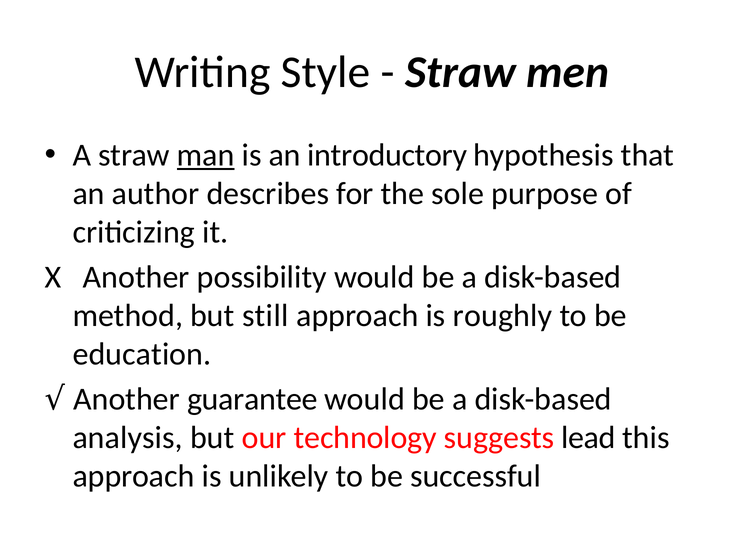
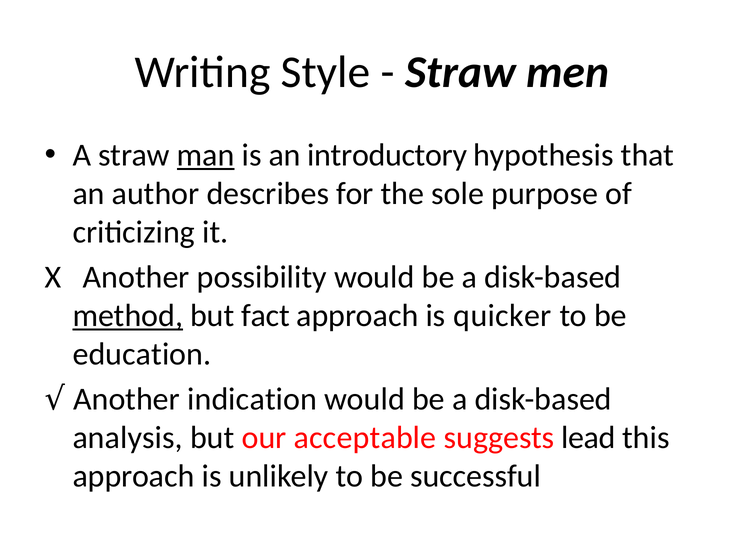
method underline: none -> present (128, 316)
still: still -> fact (266, 316)
roughly: roughly -> quicker (502, 316)
guarantee: guarantee -> indication (252, 399)
technology: technology -> acceptable (365, 438)
